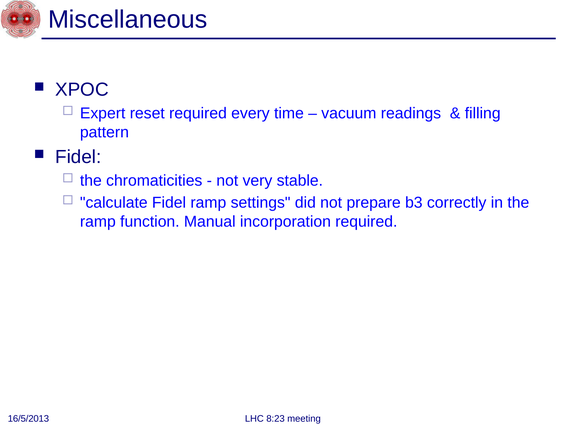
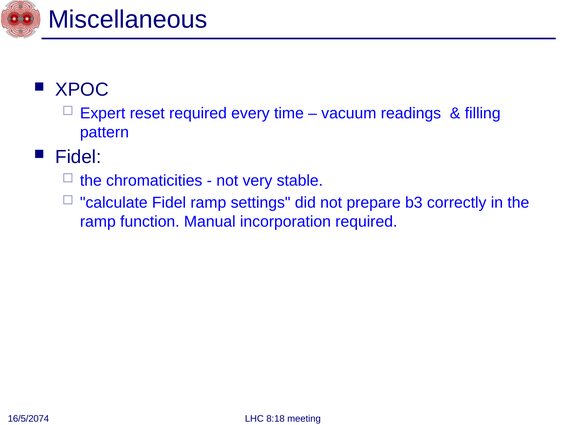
16/5/2013: 16/5/2013 -> 16/5/2074 (28, 418)
8:23: 8:23 -> 8:18 (276, 418)
